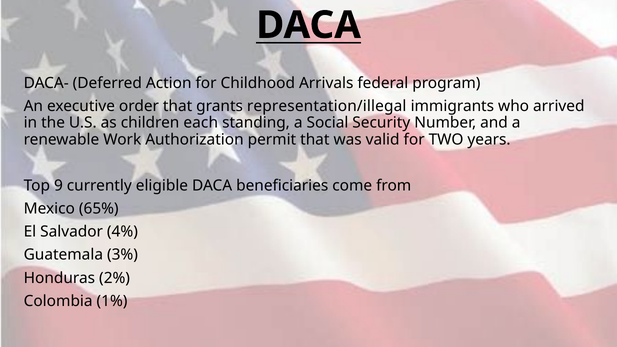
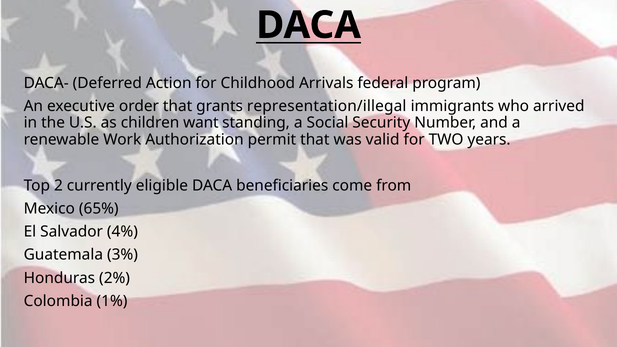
each: each -> want (201, 123)
9: 9 -> 2 (58, 186)
